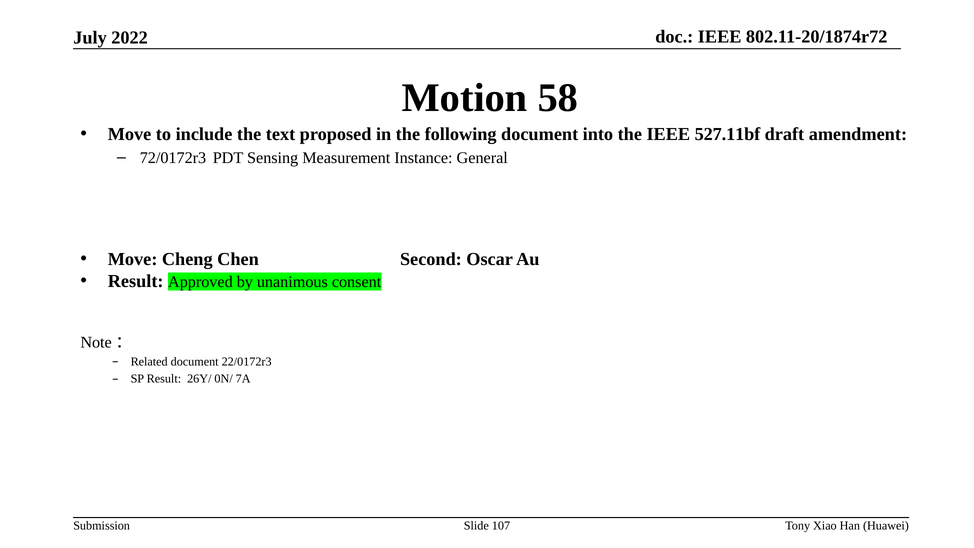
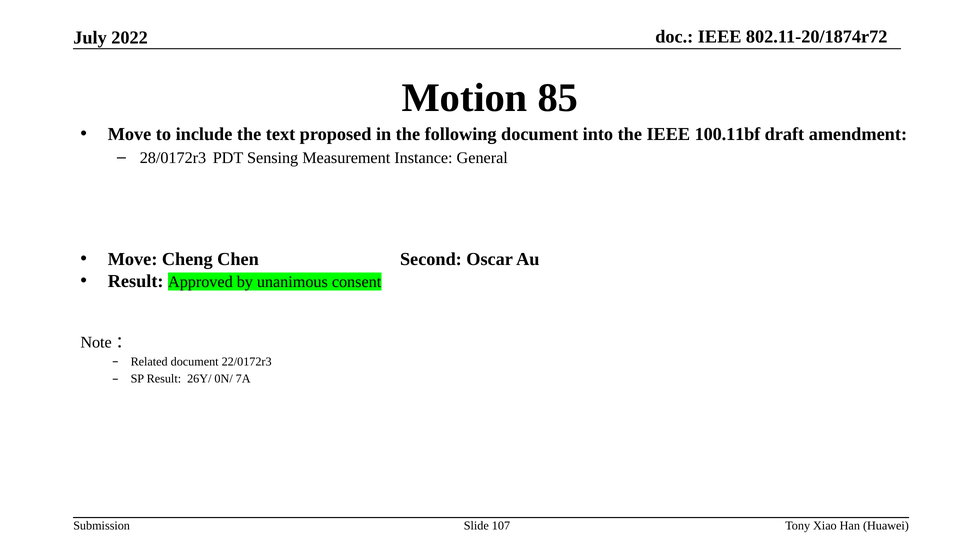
58: 58 -> 85 (558, 98)
527.11bf: 527.11bf -> 100.11bf (727, 134)
72/0172r3: 72/0172r3 -> 28/0172r3 (173, 158)
